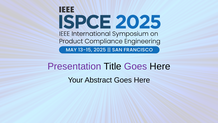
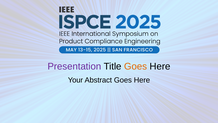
Goes colour: purple -> orange (136, 66)
